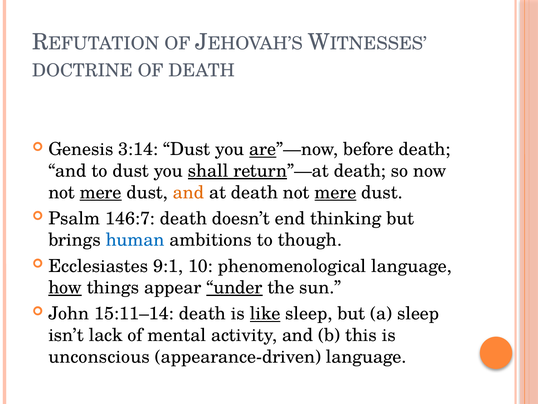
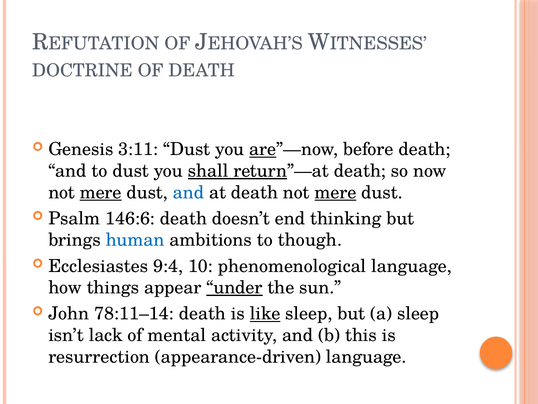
3:14: 3:14 -> 3:11 (138, 149)
and colour: orange -> blue (188, 192)
146:7: 146:7 -> 146:6 (130, 218)
9:1: 9:1 -> 9:4 (168, 266)
how underline: present -> none (65, 287)
15:11–14: 15:11–14 -> 78:11–14 (134, 313)
unconscious: unconscious -> resurrection (99, 356)
